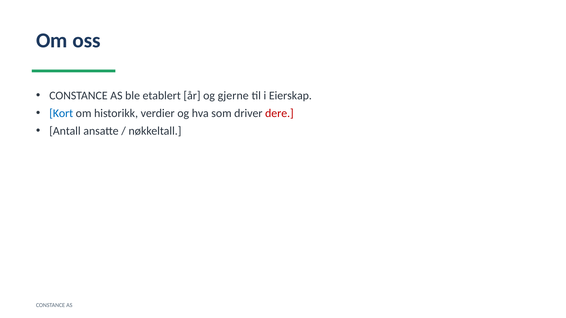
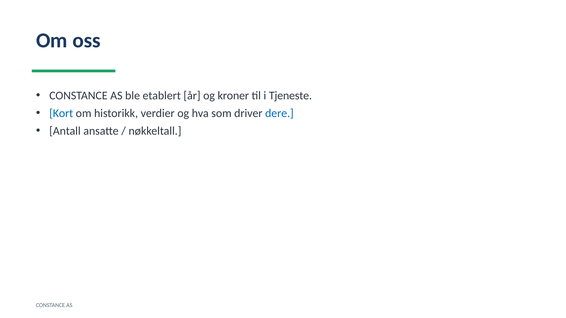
gjerne: gjerne -> kroner (233, 96)
Eierskap: Eierskap -> Tjeneste (290, 96)
dere colour: red -> blue (279, 114)
